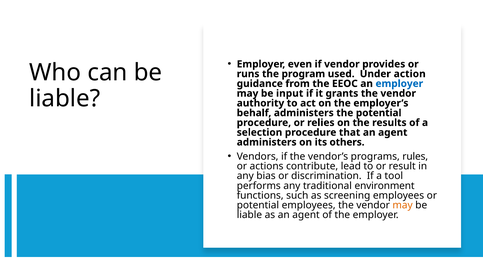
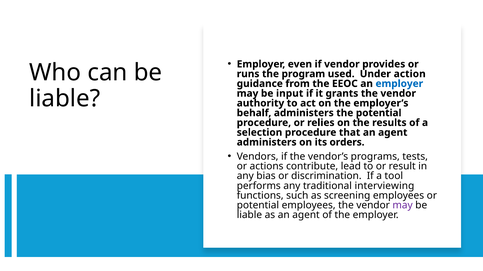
others: others -> orders (347, 143)
rules: rules -> tests (415, 157)
environment: environment -> interviewing (384, 186)
may colour: orange -> purple (403, 206)
